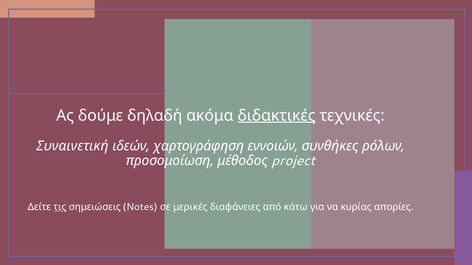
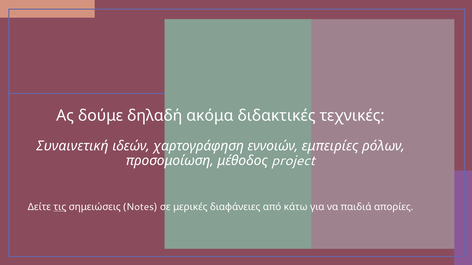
διδακτικές underline: present -> none (277, 116)
συνθήκες: συνθήκες -> εμπειρίες (330, 146)
κυρίας: κυρίας -> παιδιά (356, 207)
